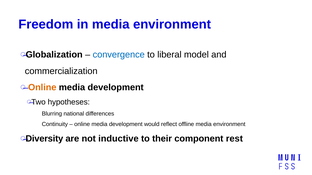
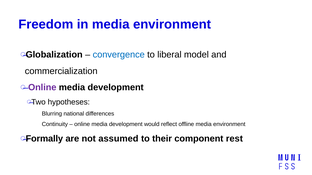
Online colour: orange -> purple (42, 88)
Diversity: Diversity -> Formally (44, 139)
inductive: inductive -> assumed (118, 139)
